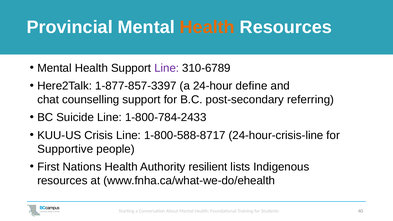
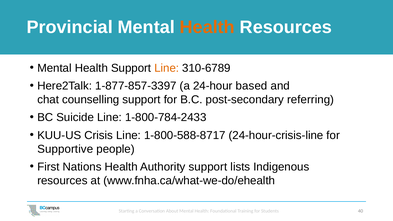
Line colour: purple -> orange (167, 68)
define: define -> based (252, 86)
Authority resilient: resilient -> support (208, 167)
